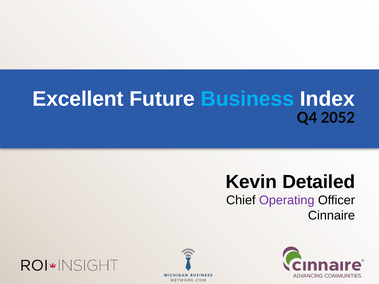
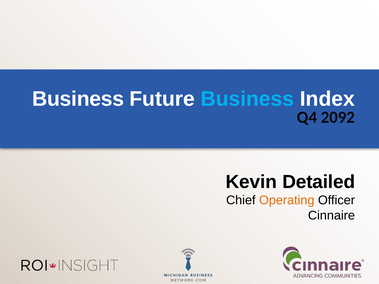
Excellent: Excellent -> Business (78, 99)
2052: 2052 -> 2092 (338, 117)
Operating colour: purple -> orange (287, 200)
